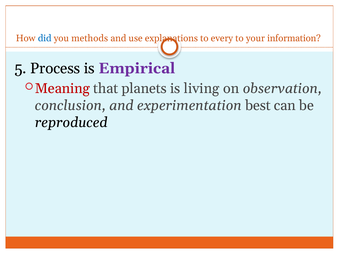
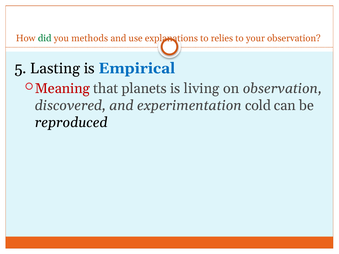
did colour: blue -> green (45, 38)
every: every -> relies (222, 38)
your information: information -> observation (294, 38)
Process: Process -> Lasting (55, 68)
Empirical colour: purple -> blue (137, 68)
conclusion: conclusion -> discovered (70, 106)
best: best -> cold (258, 106)
